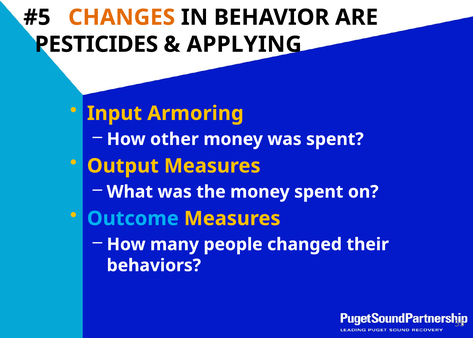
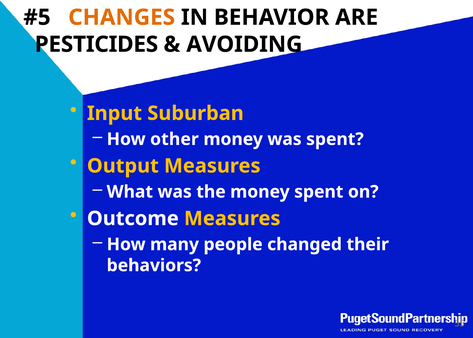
APPLYING: APPLYING -> AVOIDING (244, 44)
Armoring: Armoring -> Suburban (196, 113)
Outcome colour: light blue -> white (133, 218)
